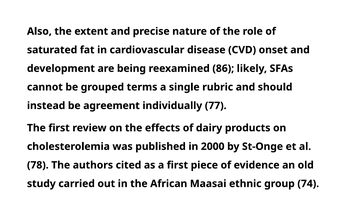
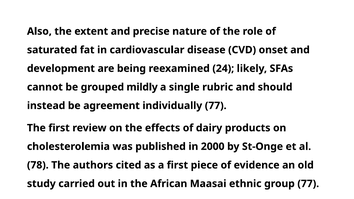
86: 86 -> 24 (223, 69)
terms: terms -> mildly (142, 87)
group 74: 74 -> 77 (308, 184)
